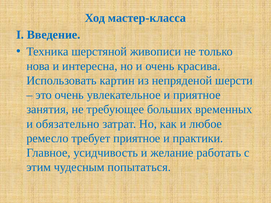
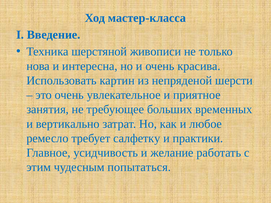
обязательно: обязательно -> вертикально (68, 124)
требует приятное: приятное -> салфетку (137, 138)
